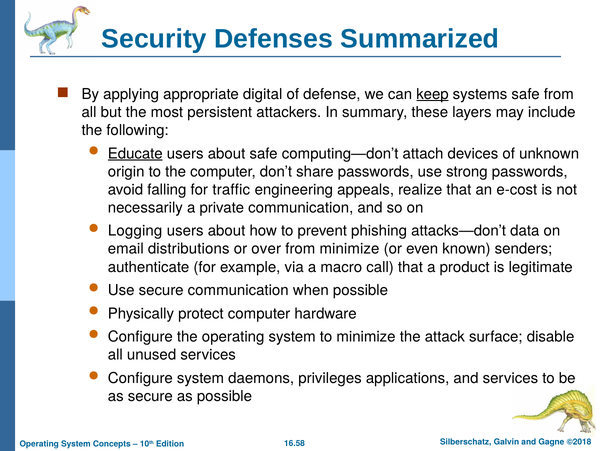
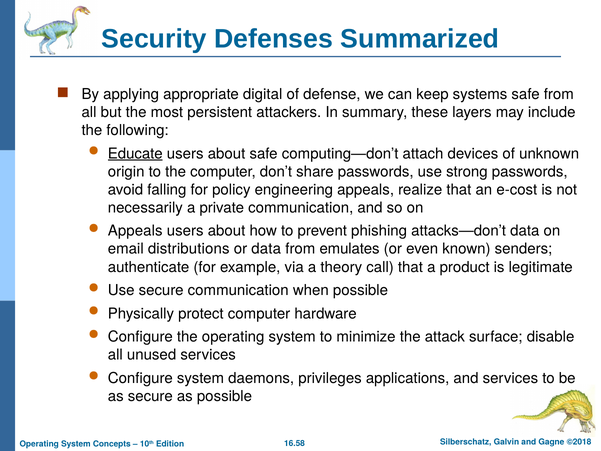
keep underline: present -> none (432, 94)
traffic: traffic -> policy (231, 190)
Logging: Logging -> Appeals (135, 231)
or over: over -> data (266, 249)
from minimize: minimize -> emulates (350, 249)
macro: macro -> theory (341, 267)
